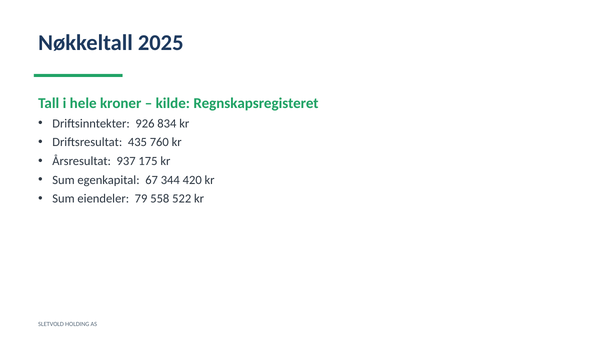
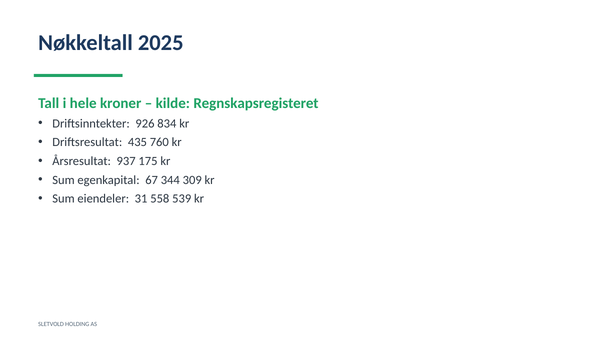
420: 420 -> 309 (192, 180)
79: 79 -> 31 (141, 199)
522: 522 -> 539 (182, 199)
